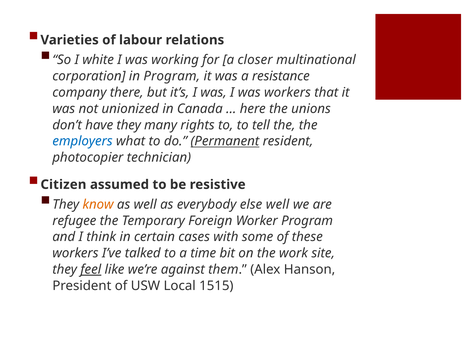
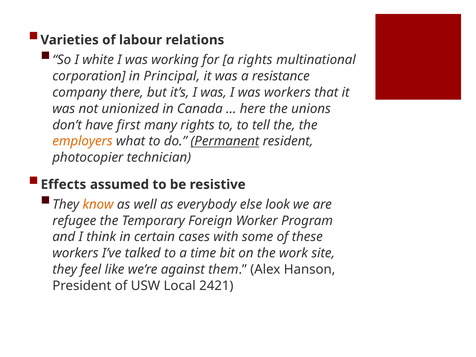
a closer: closer -> rights (255, 60)
in Program: Program -> Principal (172, 76)
have they: they -> first (129, 125)
employers colour: blue -> orange (82, 141)
Citizen: Citizen -> Effects (63, 185)
else well: well -> look (278, 204)
feel underline: present -> none (91, 270)
1515: 1515 -> 2421 (216, 286)
